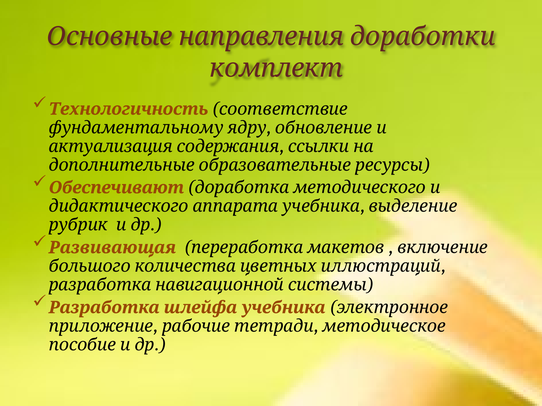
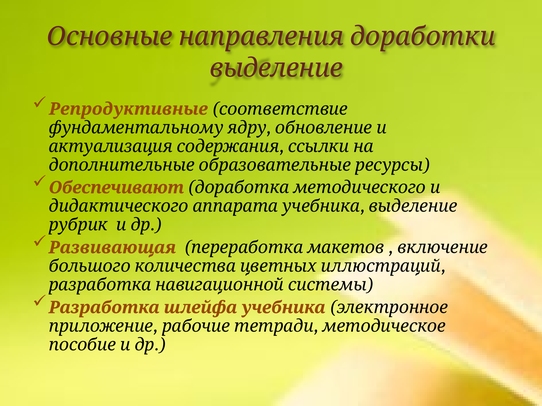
комплект: комплект -> выделение (276, 68)
Технологичность: Технологичность -> Репродуктивные (128, 109)
